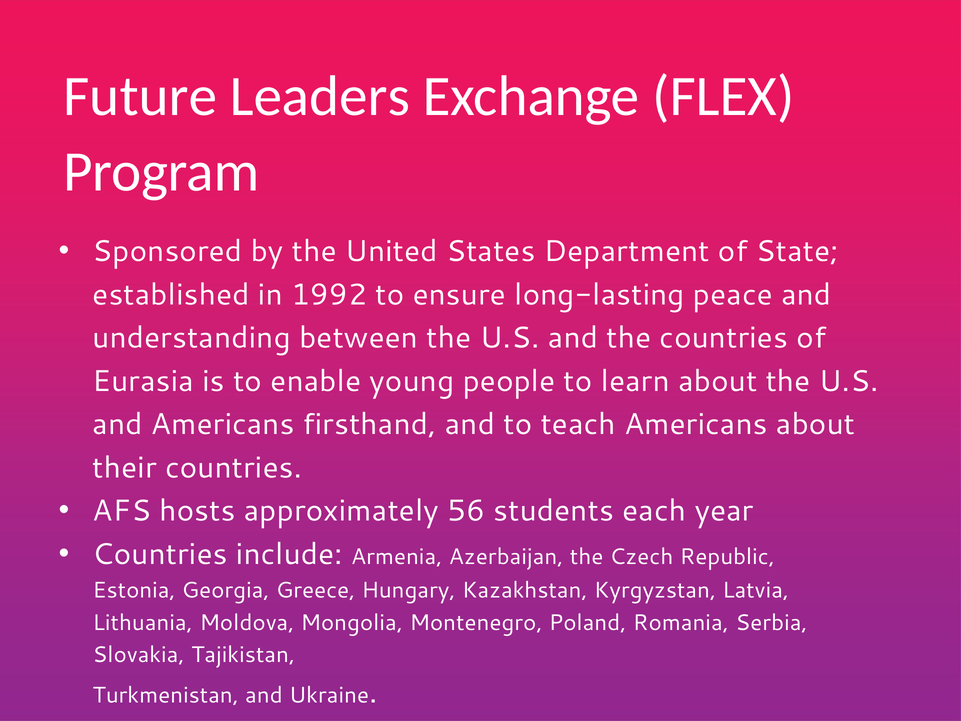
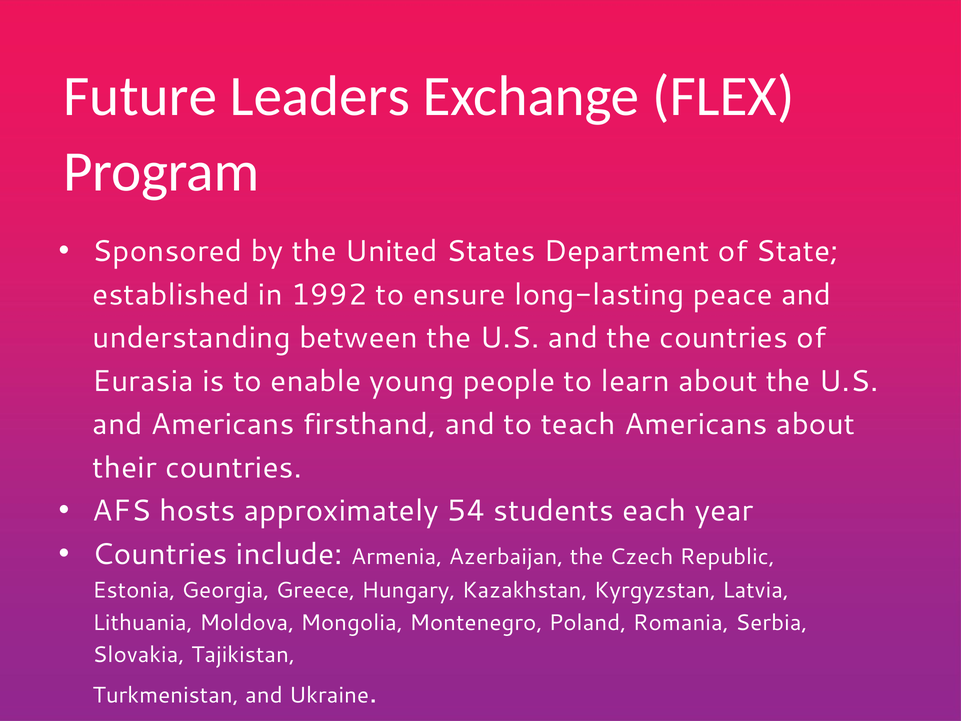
56: 56 -> 54 (466, 511)
